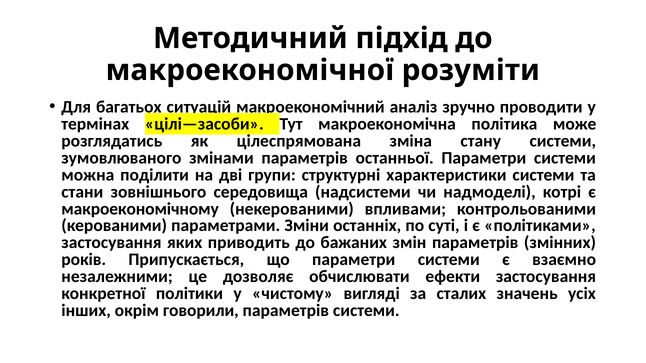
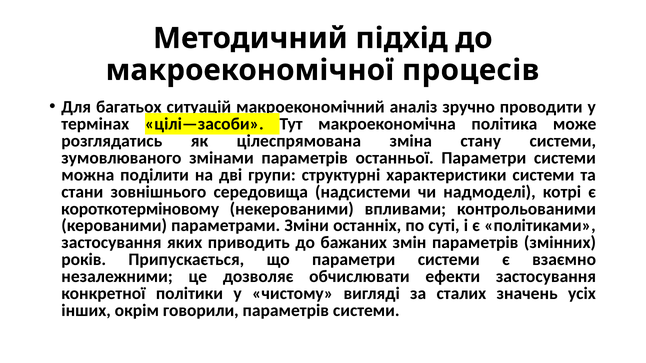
розуміти: розуміти -> процесів (471, 70)
макроекономічному: макроекономічному -> короткотерміновому (140, 209)
